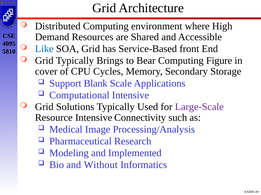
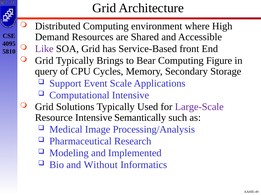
Like colour: blue -> purple (44, 49)
cover: cover -> query (46, 72)
Blank: Blank -> Event (96, 84)
Connectivity: Connectivity -> Semantically (140, 118)
